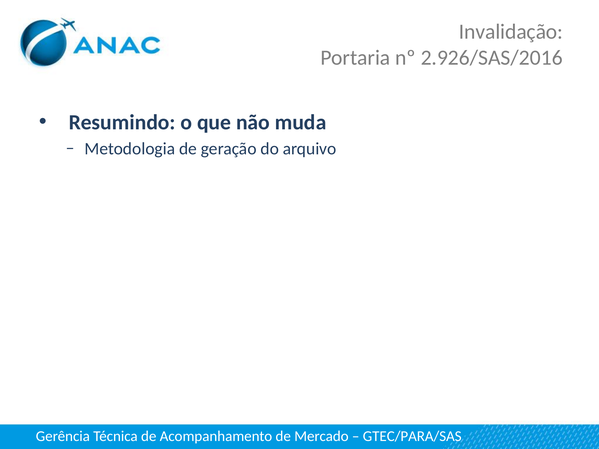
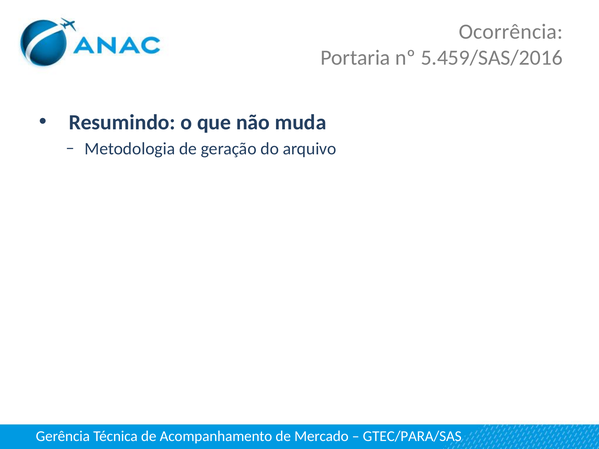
Invalidação: Invalidação -> Ocorrência (511, 32)
2.926/SAS/2016: 2.926/SAS/2016 -> 5.459/SAS/2016 (492, 58)
